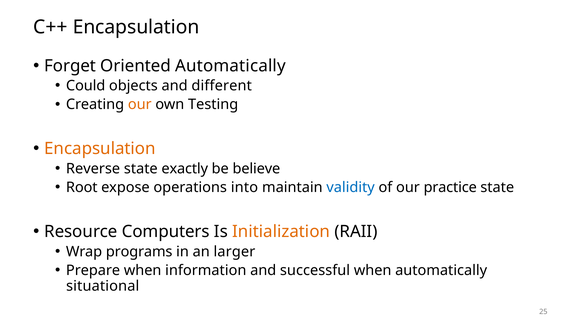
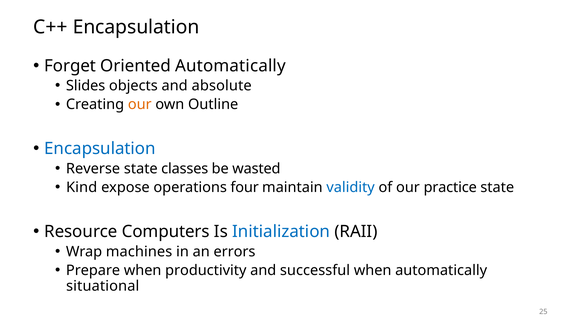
Could: Could -> Slides (86, 86)
different: different -> absolute (222, 86)
Testing: Testing -> Outline (213, 104)
Encapsulation colour: orange -> blue (100, 149)
exactly: exactly -> classes (185, 169)
believe: believe -> wasted (256, 169)
Root: Root -> Kind (82, 187)
into: into -> four (245, 187)
Initialization colour: orange -> blue (281, 231)
programs: programs -> machines (139, 251)
larger: larger -> errors (234, 251)
information: information -> productivity (206, 270)
